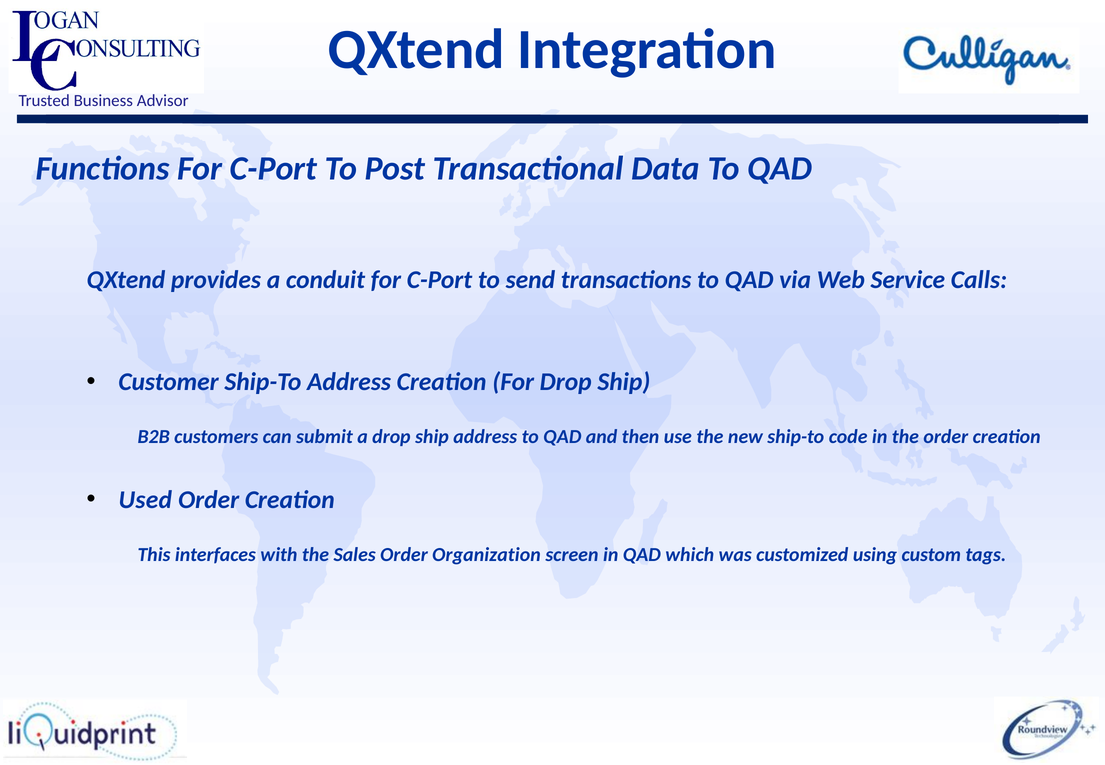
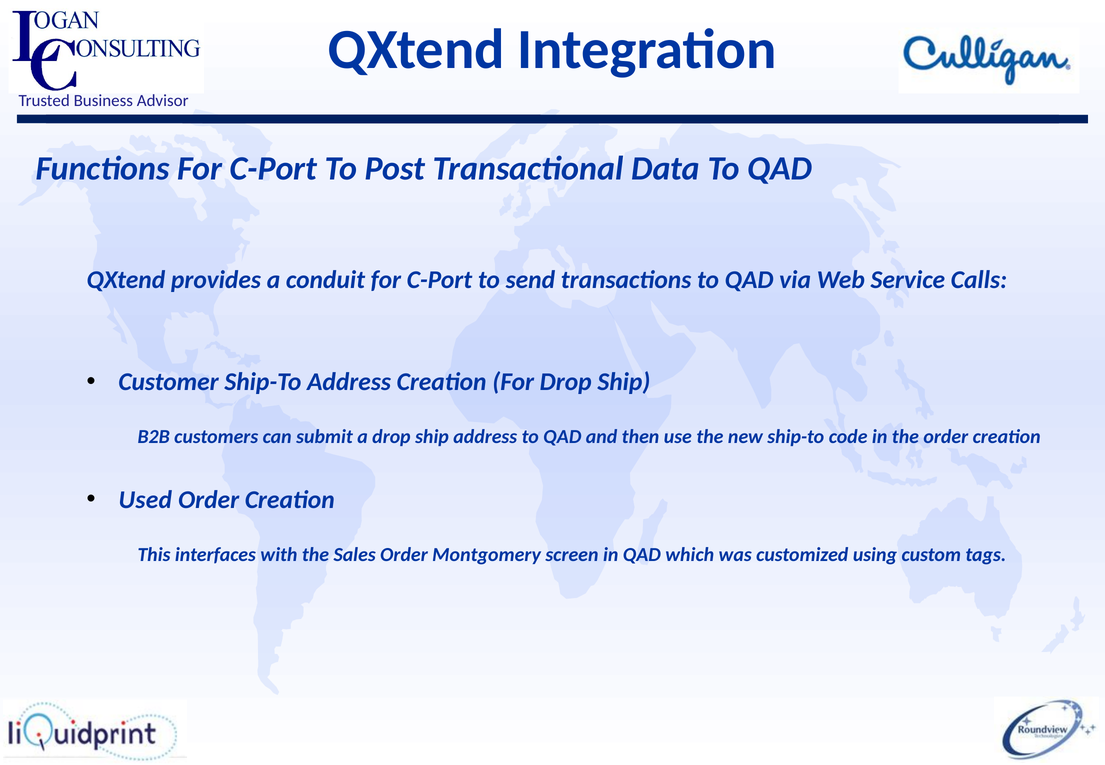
Organization: Organization -> Montgomery (487, 554)
